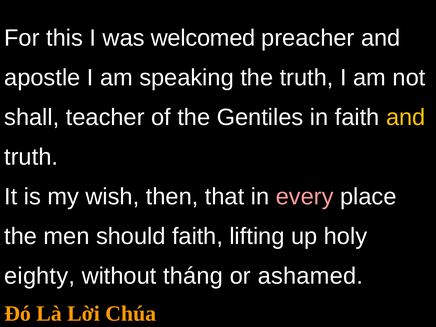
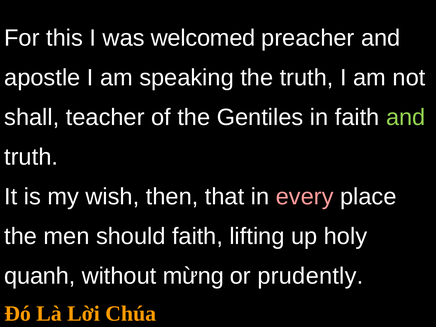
and colour: yellow -> light green (406, 117)
eighty: eighty -> quanh (40, 276)
tháng: tháng -> mừng (193, 276)
ashamed: ashamed -> prudently (310, 276)
